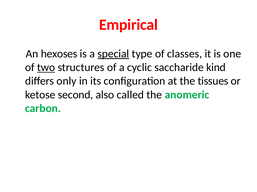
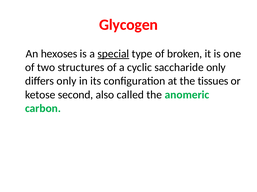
Empirical: Empirical -> Glycogen (129, 25)
classes: classes -> broken (185, 54)
two underline: present -> none (46, 68)
saccharide kind: kind -> only (216, 68)
